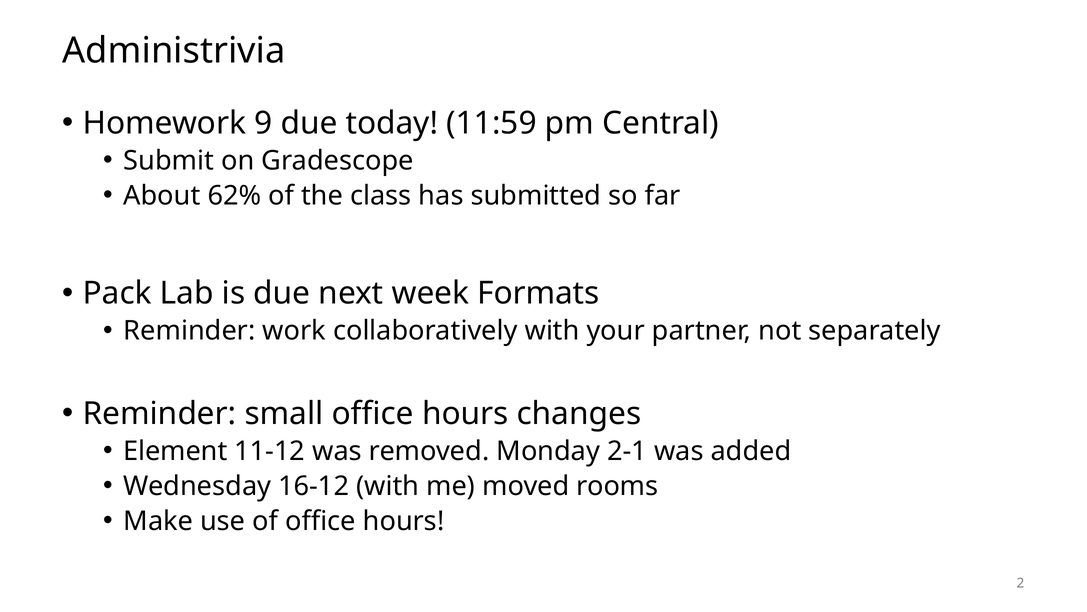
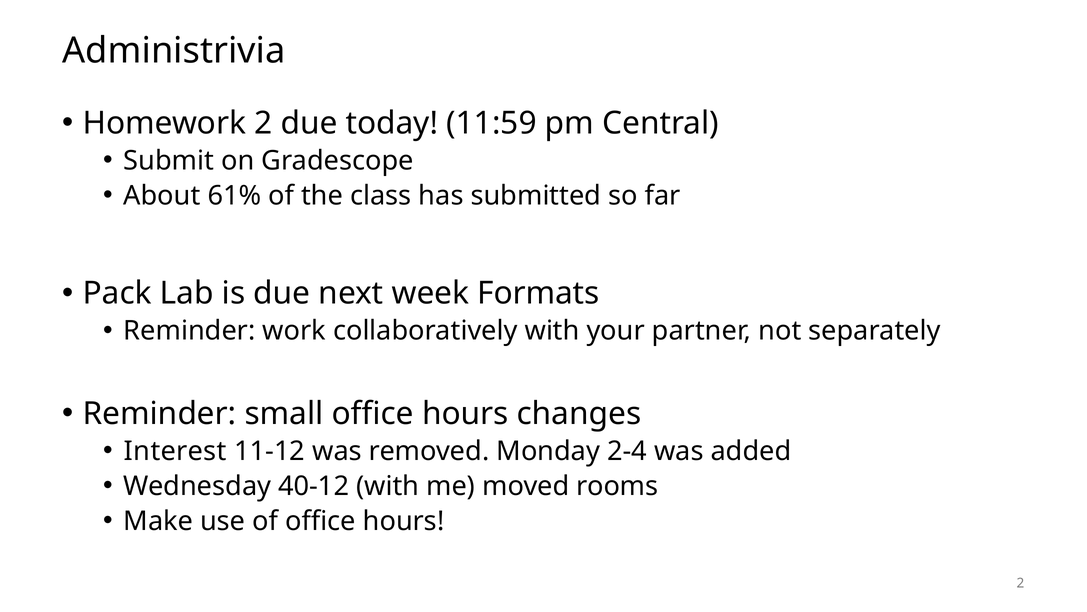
Homework 9: 9 -> 2 (263, 123)
62%: 62% -> 61% (234, 195)
Element: Element -> Interest (175, 451)
2-1: 2-1 -> 2-4 (627, 451)
16-12: 16-12 -> 40-12 (314, 486)
